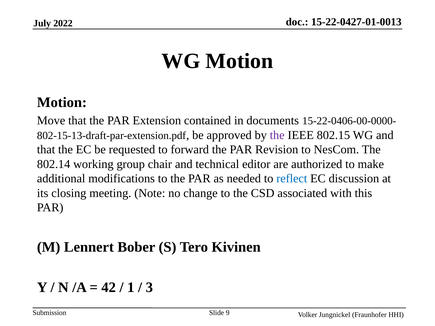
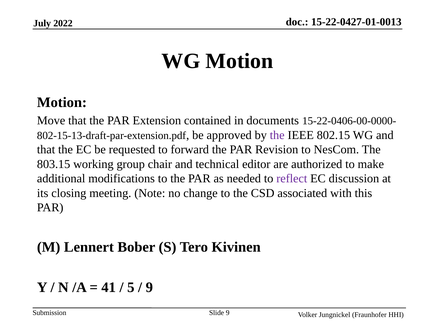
802.14: 802.14 -> 803.15 (54, 164)
reflect colour: blue -> purple (292, 179)
42: 42 -> 41 (109, 288)
1: 1 -> 5 (131, 288)
3: 3 -> 9 (149, 288)
